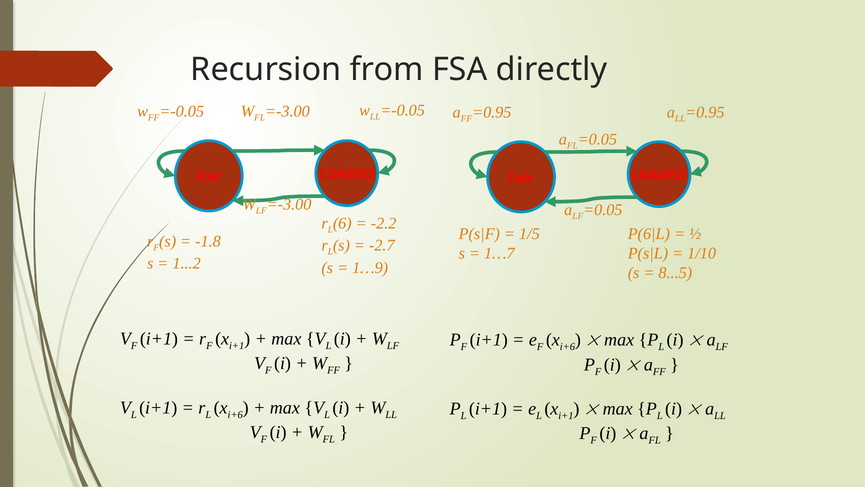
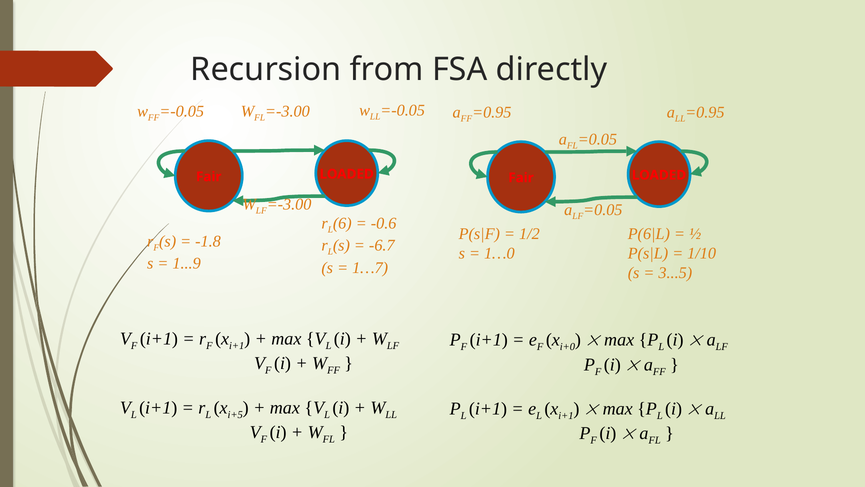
-2.2: -2.2 -> -0.6 (384, 223)
1/5: 1/5 -> 1/2 (529, 234)
-2.7: -2.7 -> -6.7 (382, 245)
1…7: 1…7 -> 1…0 (499, 253)
1...2: 1...2 -> 1...9 (187, 263)
1…9: 1…9 -> 1…7 (370, 267)
8...5: 8...5 -> 3...5 (675, 273)
i+6: i+6 -> i+0 (567, 347)
i+6: i+6 -> i+5 (235, 415)
